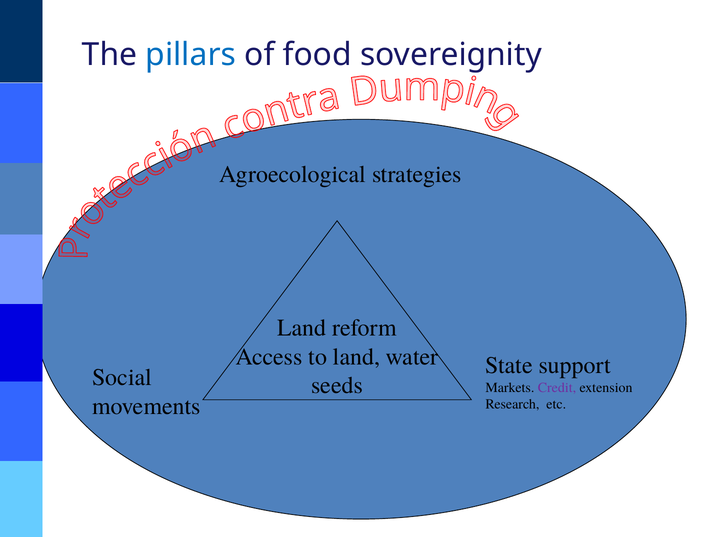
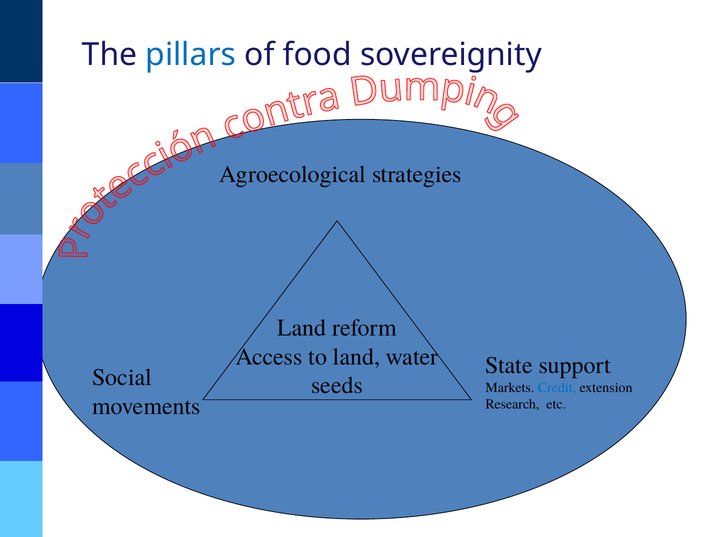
Credit colour: purple -> blue (557, 388)
